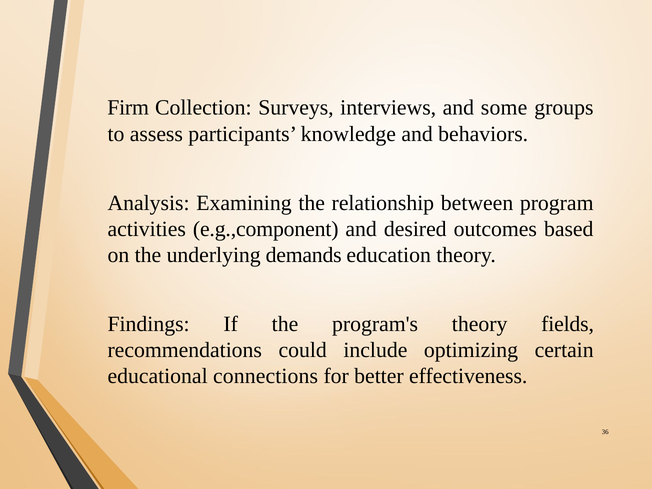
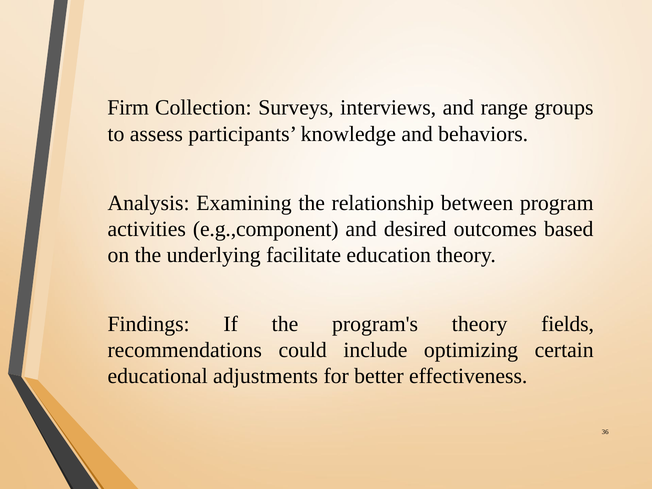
some: some -> range (504, 108)
demands: demands -> facilitate (304, 255)
connections: connections -> adjustments (266, 376)
